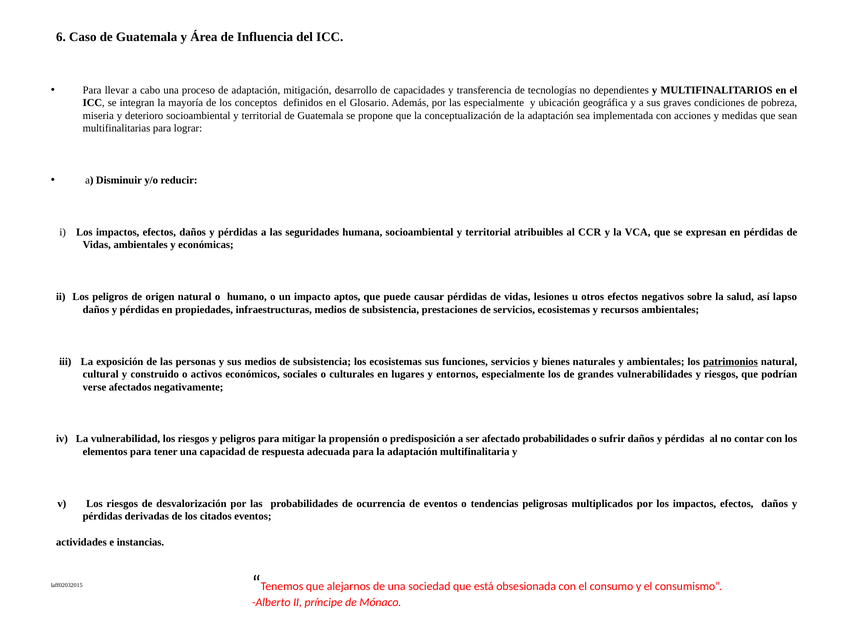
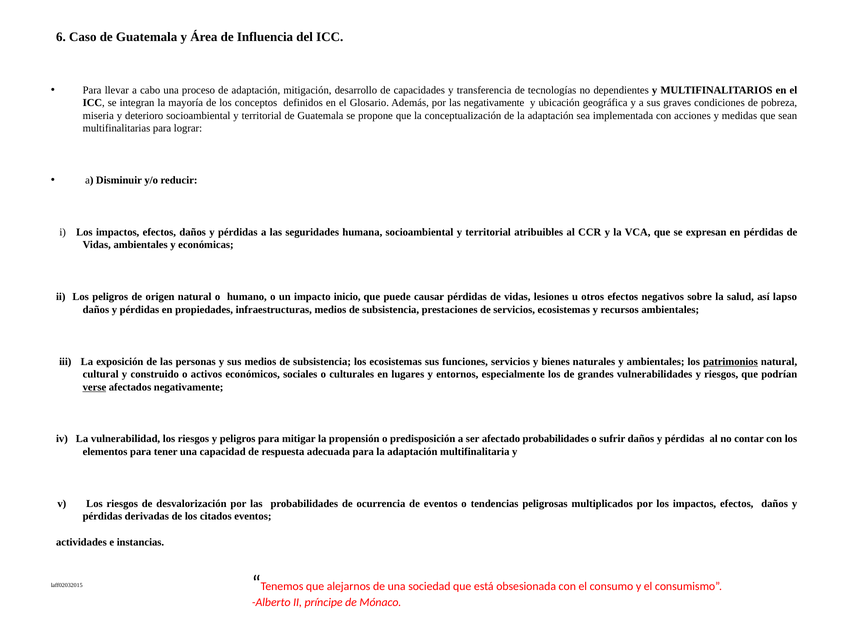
las especialmente: especialmente -> negativamente (494, 103)
aptos: aptos -> inicio (347, 297)
verse underline: none -> present (94, 387)
